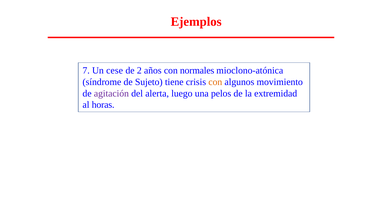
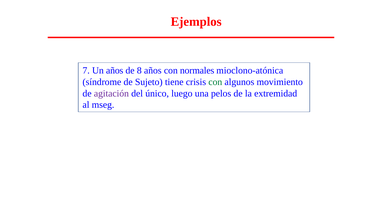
Un cese: cese -> años (115, 70)
2: 2 -> 8 (139, 70)
con colour: orange -> green (215, 82)
alerta: alerta -> único (157, 93)
horas: horas -> mseg (103, 105)
